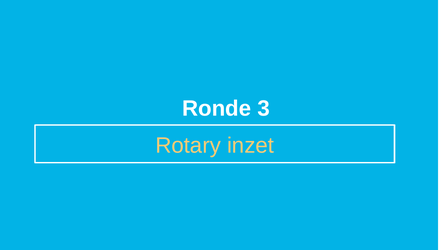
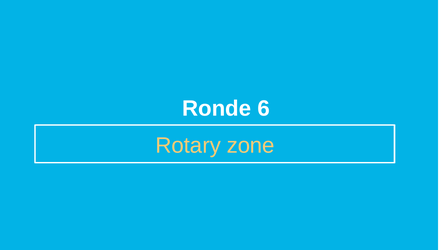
3: 3 -> 6 (264, 109)
inzet: inzet -> zone (251, 146)
